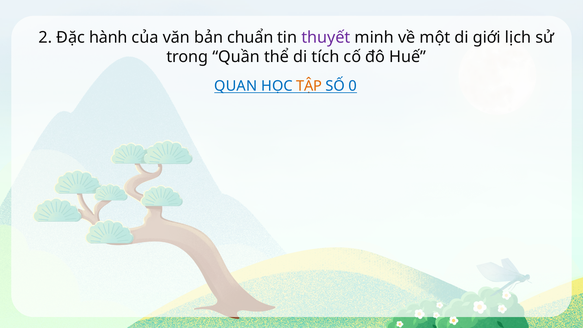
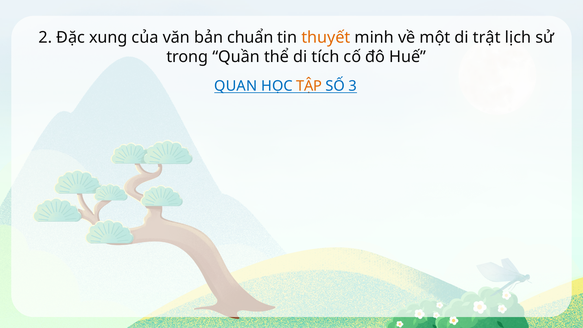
hành: hành -> xung (108, 37)
thuyết colour: purple -> orange (326, 37)
giới: giới -> trật (487, 37)
0: 0 -> 3 (353, 86)
